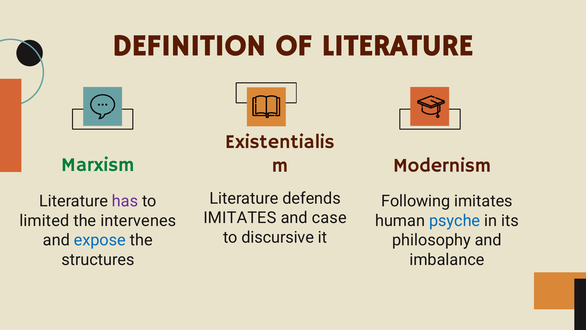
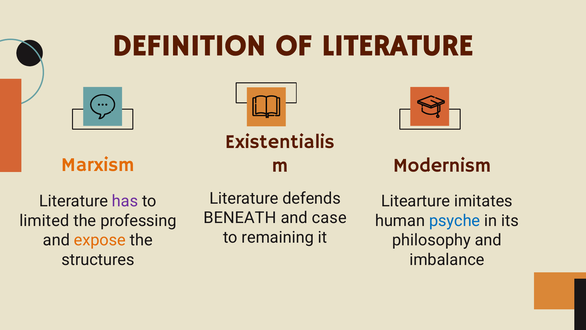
Marxism colour: green -> orange (98, 165)
Following: Following -> Litearture (416, 201)
IMITATES: IMITATES -> BENEATH (240, 218)
intervenes: intervenes -> professing (138, 220)
discursive: discursive -> remaining (278, 237)
expose colour: blue -> orange (100, 240)
